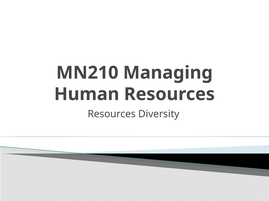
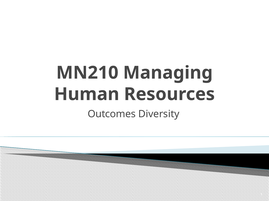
Resources: Resources -> Outcomes (112, 114)
